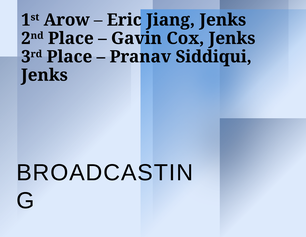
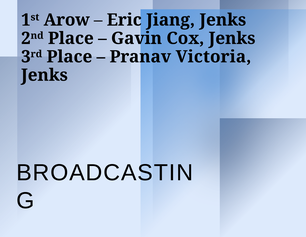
Siddiqui: Siddiqui -> Victoria (213, 57)
